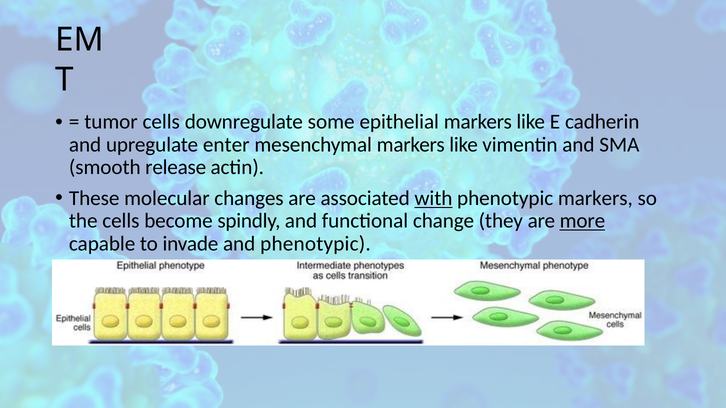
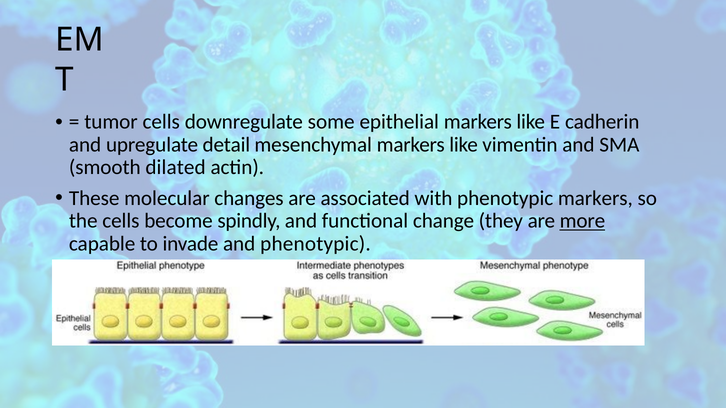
enter: enter -> detail (226, 145)
release: release -> dilated (176, 167)
with underline: present -> none (433, 199)
